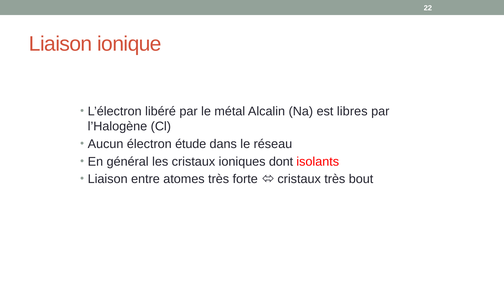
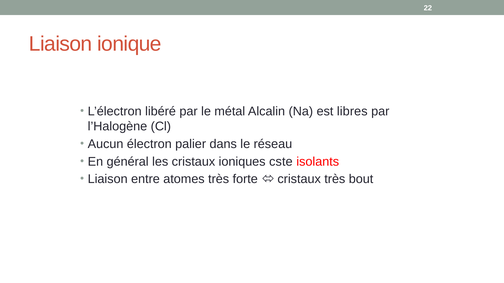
étude: étude -> palier (191, 144)
dont: dont -> cste (281, 162)
